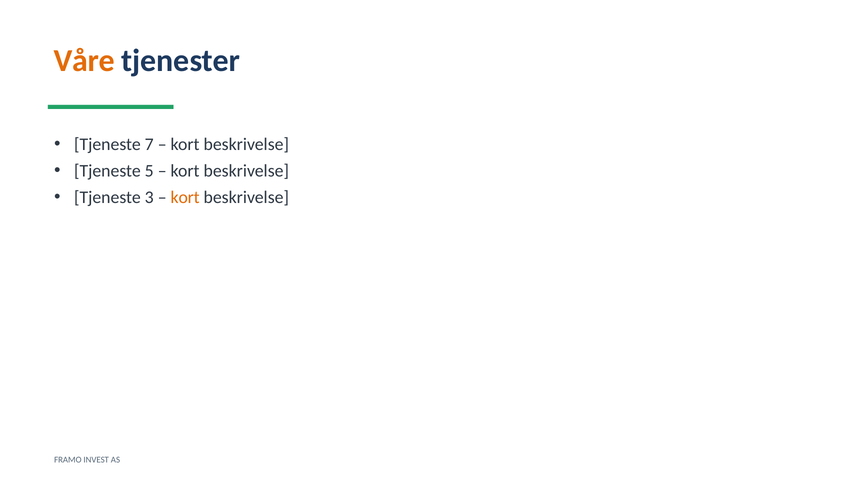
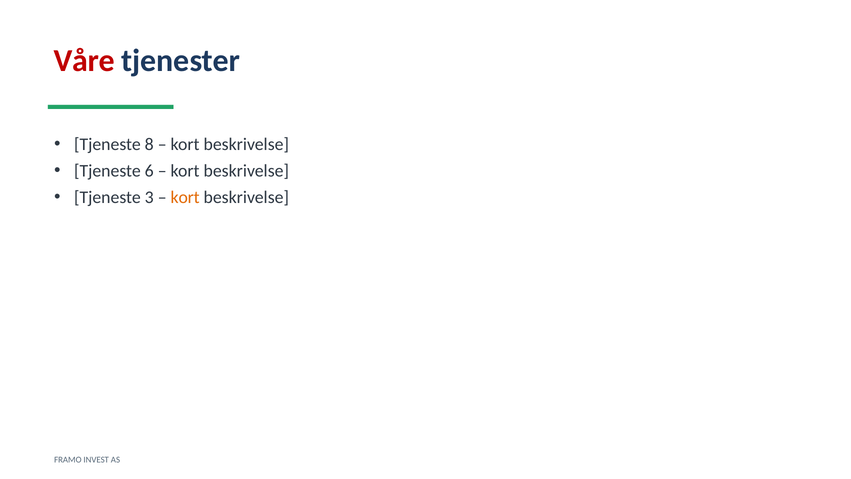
Våre colour: orange -> red (84, 61)
7: 7 -> 8 (149, 144)
5: 5 -> 6 (149, 171)
